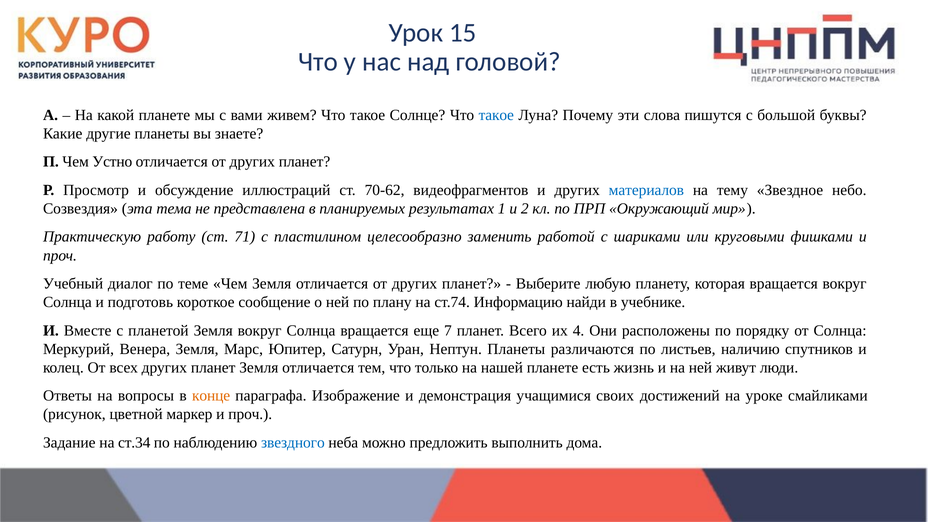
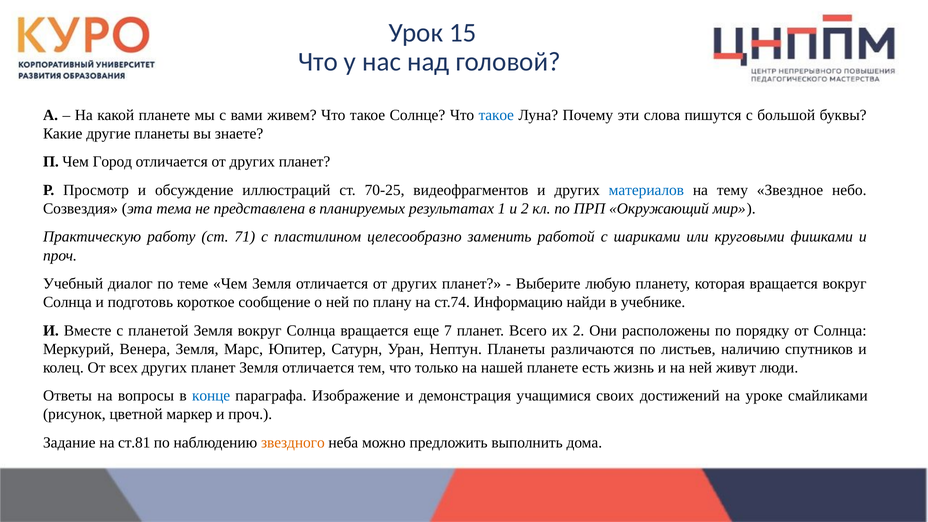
Устно: Устно -> Город (112, 162)
70-62: 70-62 -> 70-25 (385, 190)
их 4: 4 -> 2 (579, 330)
конце colour: orange -> blue (211, 396)
ст.34: ст.34 -> ст.81 (134, 443)
звездного colour: blue -> orange (293, 443)
